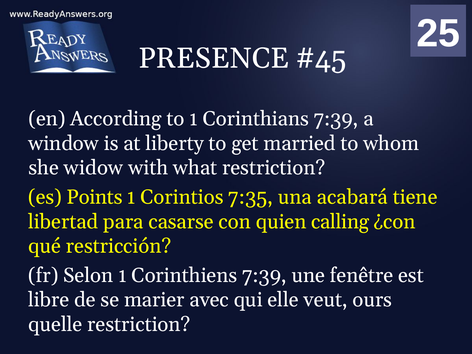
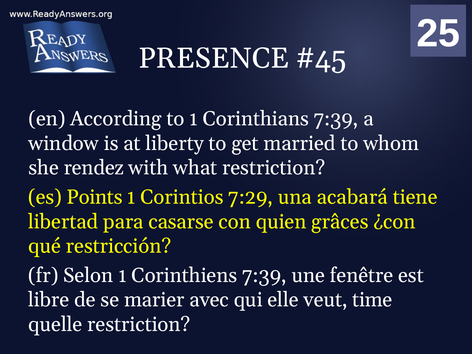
widow: widow -> rendez (94, 168)
7:35: 7:35 -> 7:29 (251, 197)
calling: calling -> grâces (340, 222)
ours: ours -> time (372, 300)
